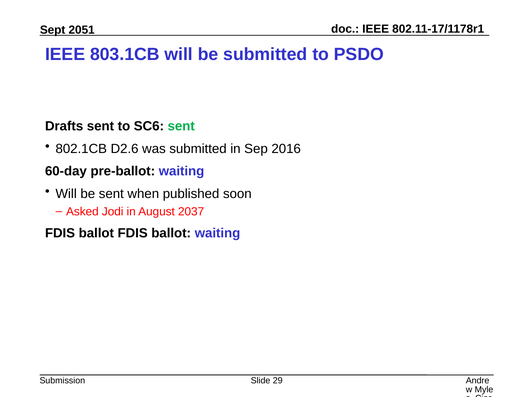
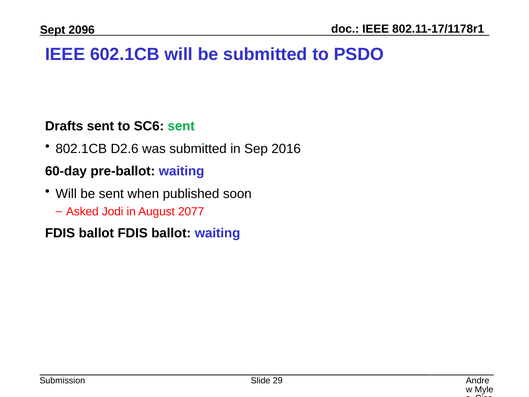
2051: 2051 -> 2096 (82, 30)
803.1CB: 803.1CB -> 602.1CB (125, 54)
2037: 2037 -> 2077 (191, 211)
